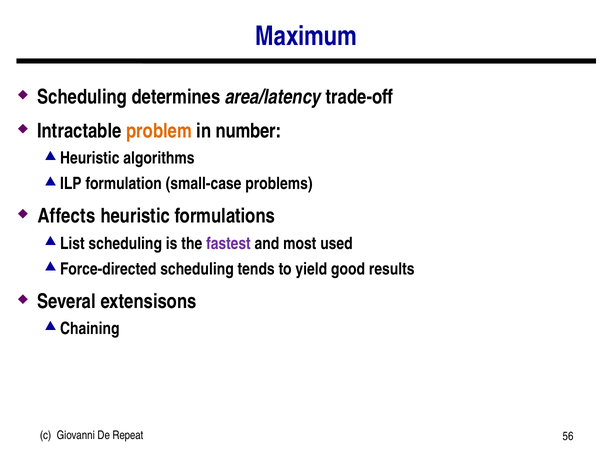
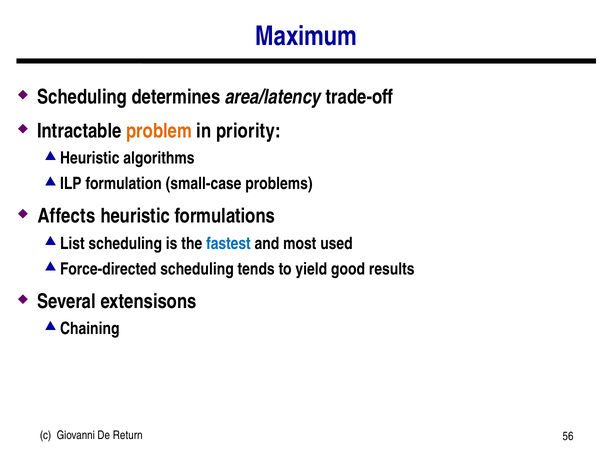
number: number -> priority (248, 131)
fastest colour: purple -> blue (228, 243)
Repeat: Repeat -> Return (128, 435)
